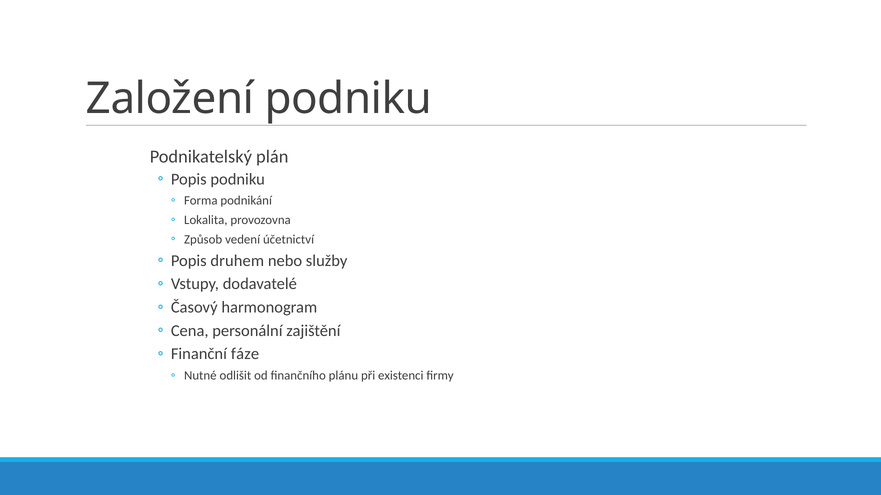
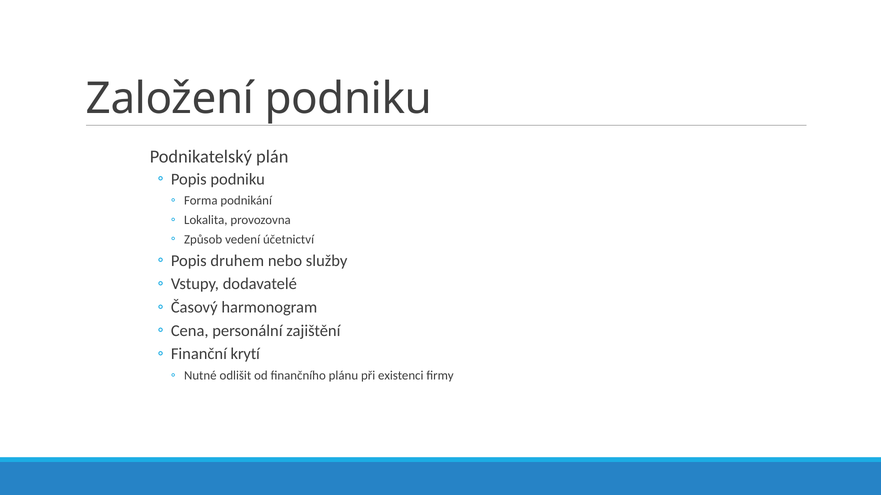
fáze: fáze -> krytí (245, 354)
